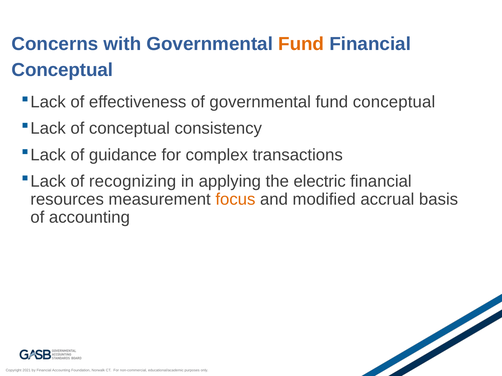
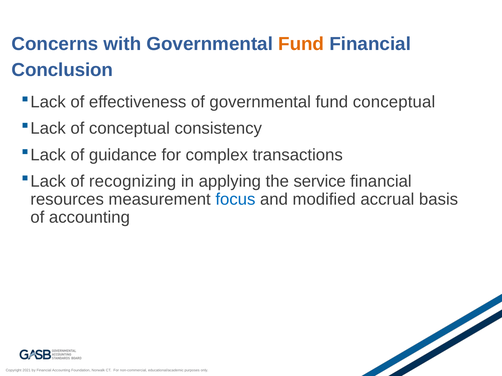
Conceptual: Conceptual -> Conclusion (62, 70)
electric: electric -> service (320, 181)
focus colour: orange -> blue (235, 200)
